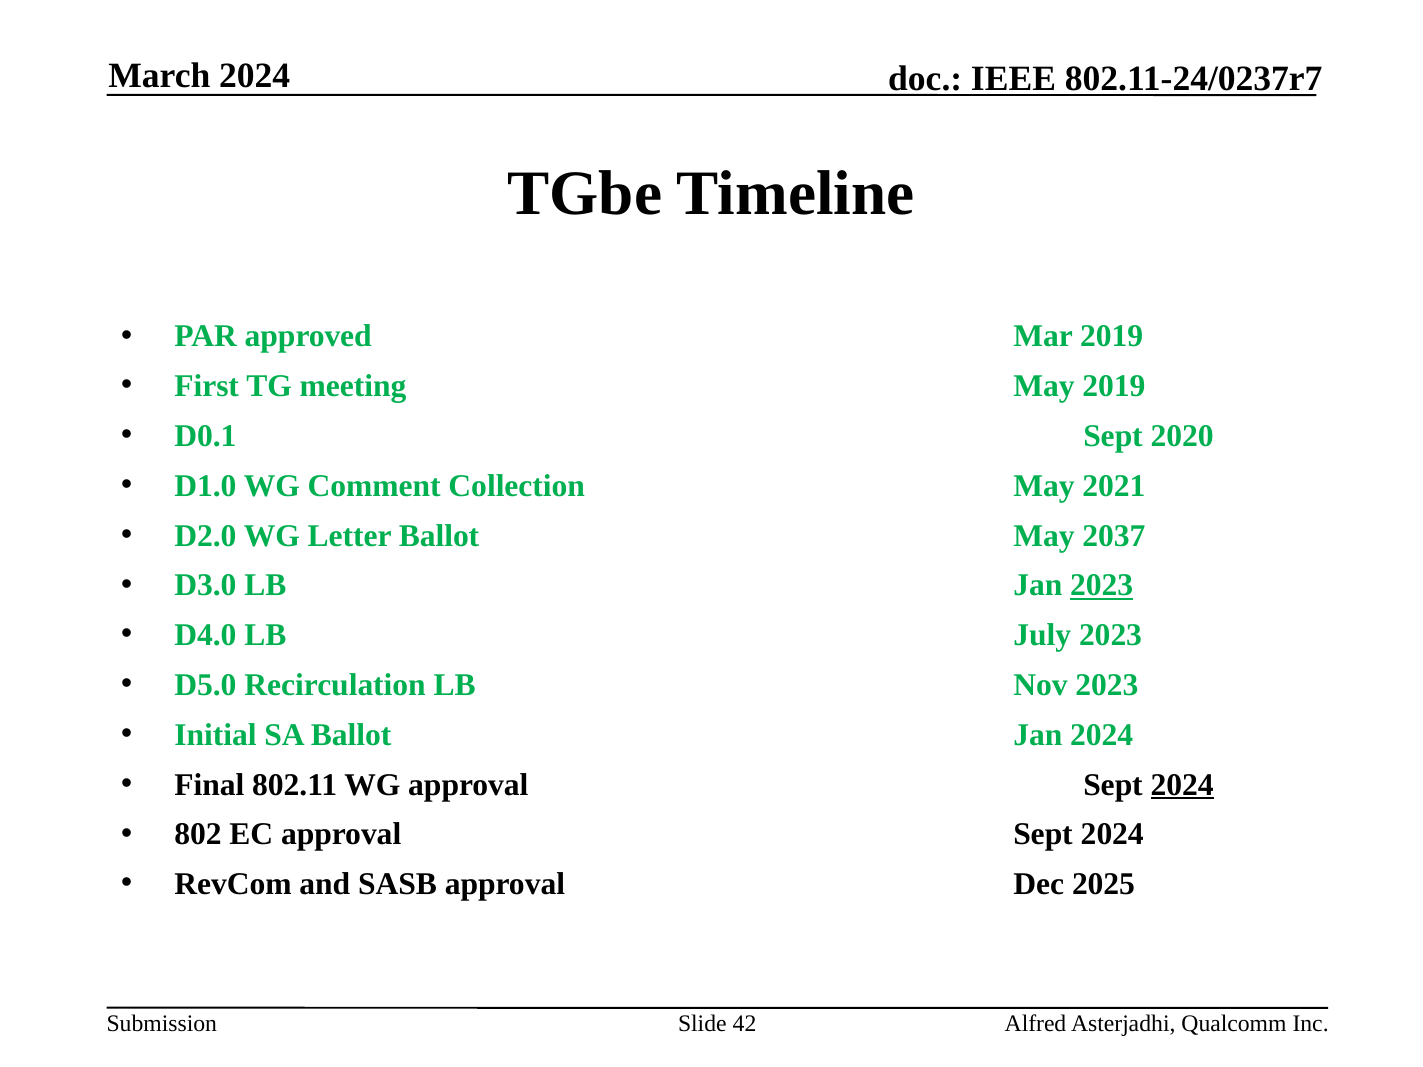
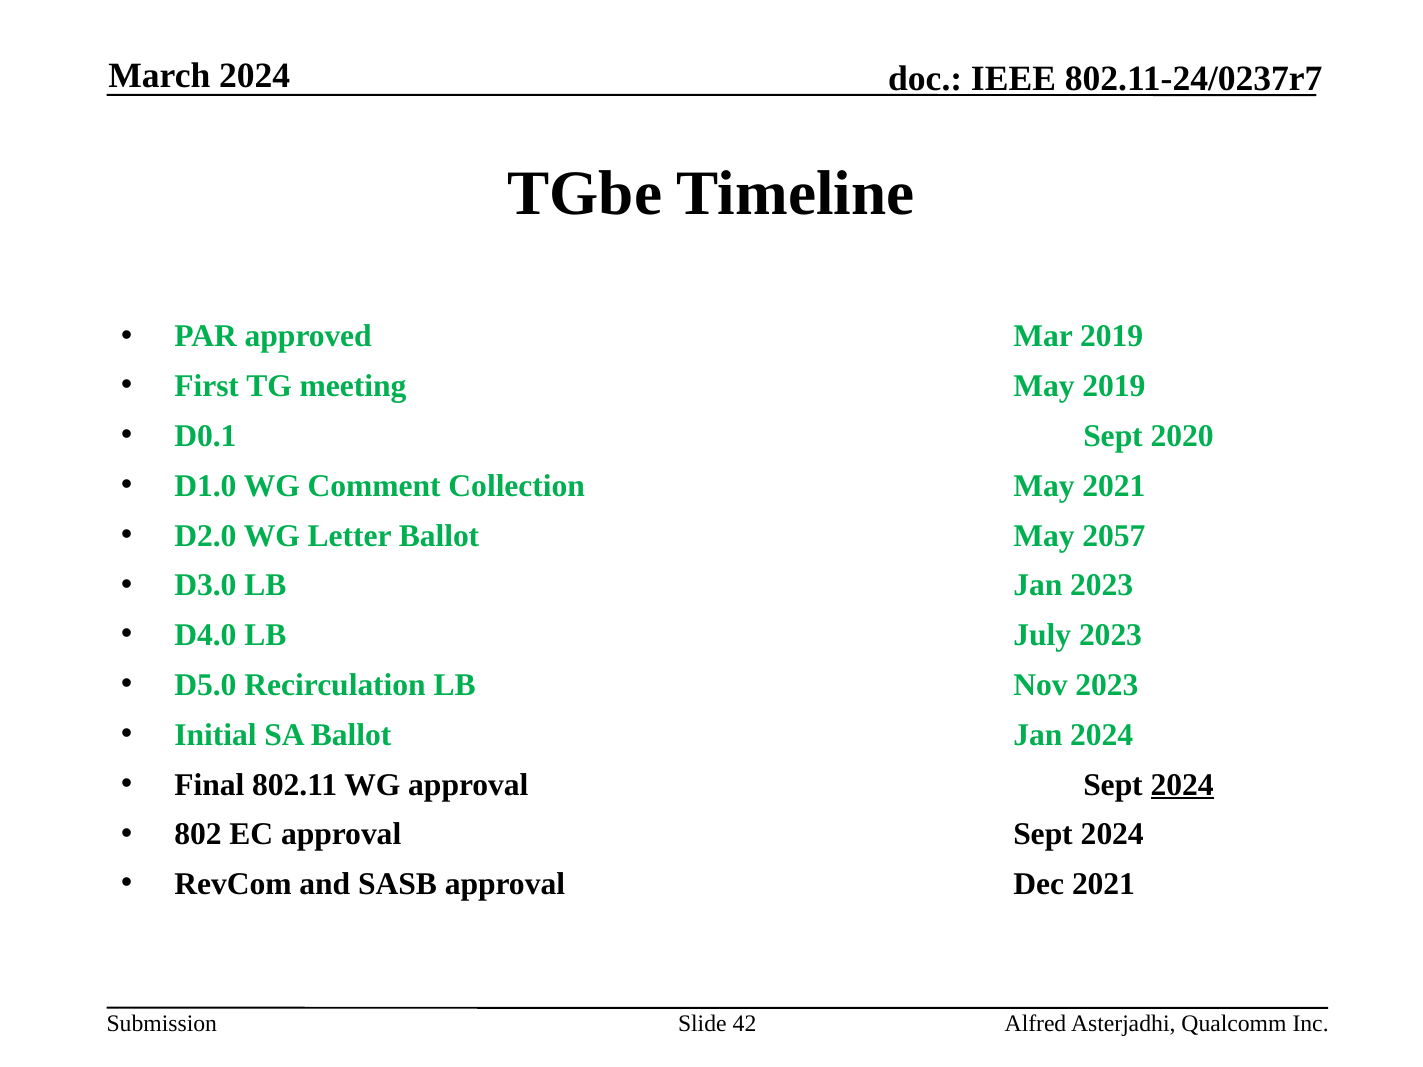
2037: 2037 -> 2057 (1114, 536)
2023 underline: present -> none (1102, 586)
Dec 2025: 2025 -> 2021 (1103, 884)
